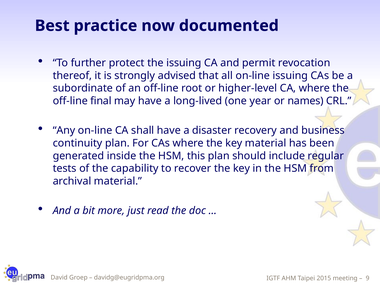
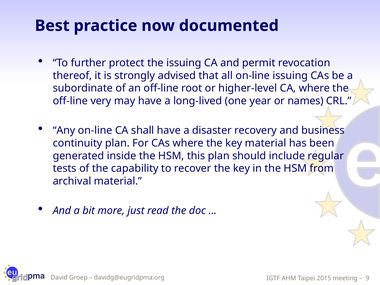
final: final -> very (101, 101)
